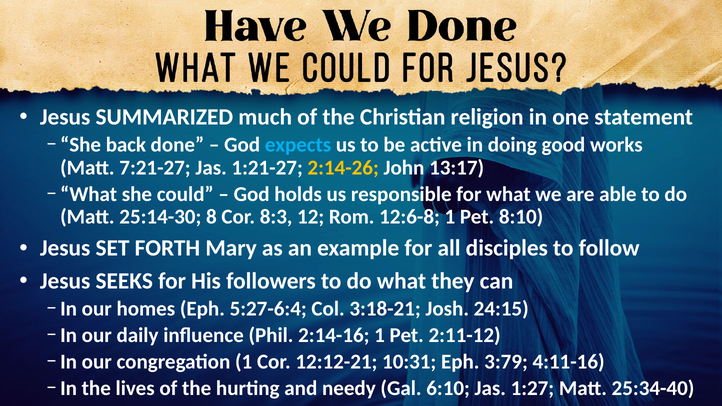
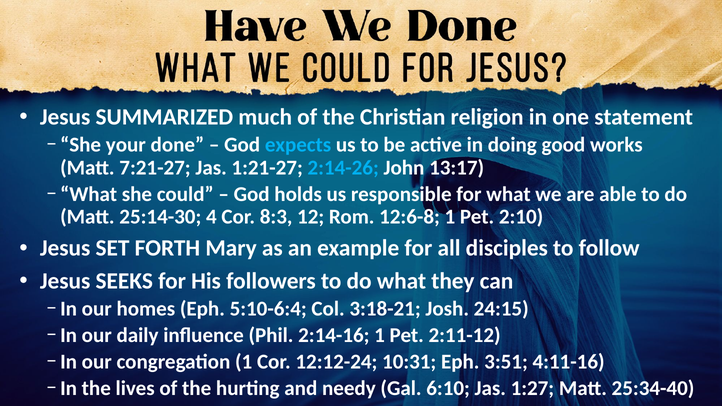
back: back -> your (126, 145)
2:14-26 colour: yellow -> light blue (343, 168)
8: 8 -> 4 (211, 217)
8:10: 8:10 -> 2:10 (521, 217)
5:27-6:4: 5:27-6:4 -> 5:10-6:4 (268, 309)
12:12-21: 12:12-21 -> 12:12-24 (336, 362)
3:79: 3:79 -> 3:51 (506, 362)
